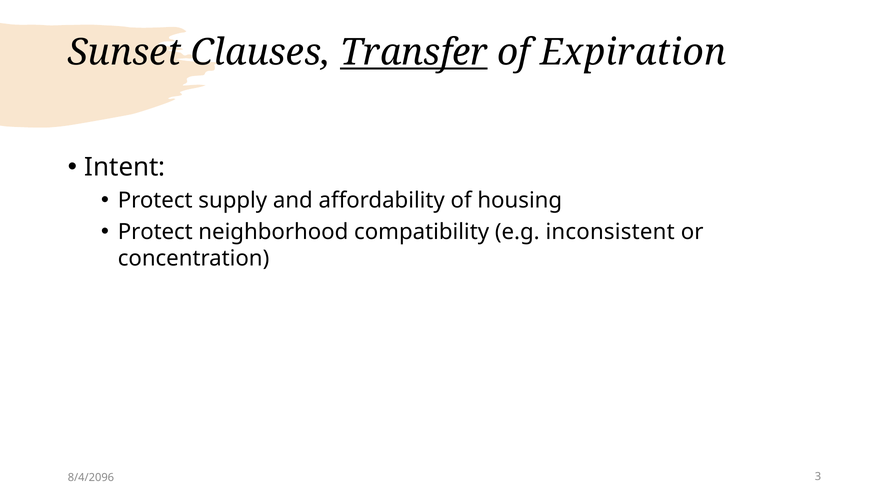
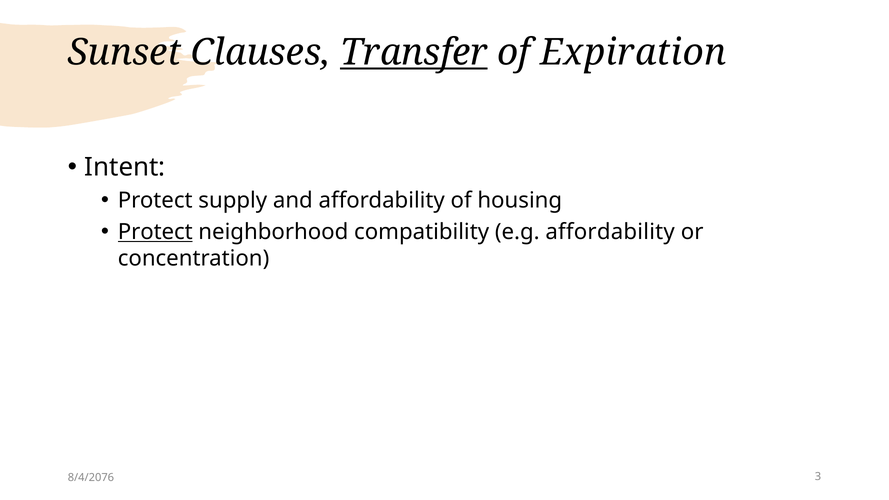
Protect underline: none -> present (155, 232)
e.g inconsistent: inconsistent -> affordability (610, 232)
8/4/2096: 8/4/2096 -> 8/4/2076 (91, 478)
